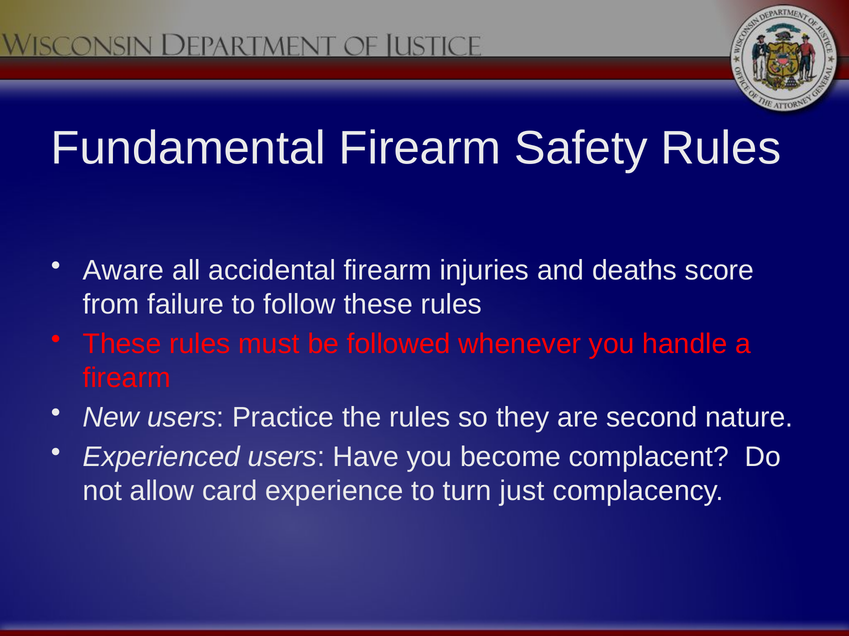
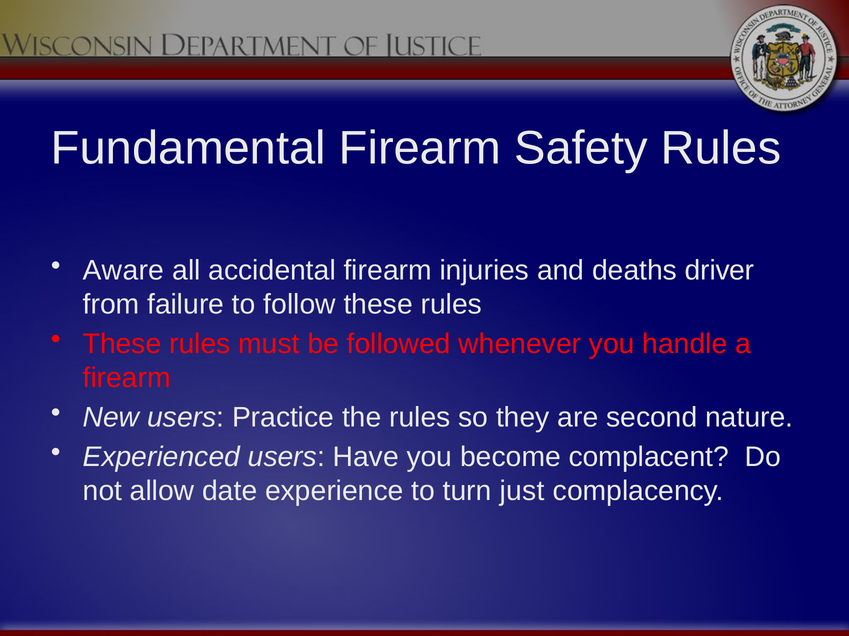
score: score -> driver (720, 271)
card: card -> date (230, 492)
